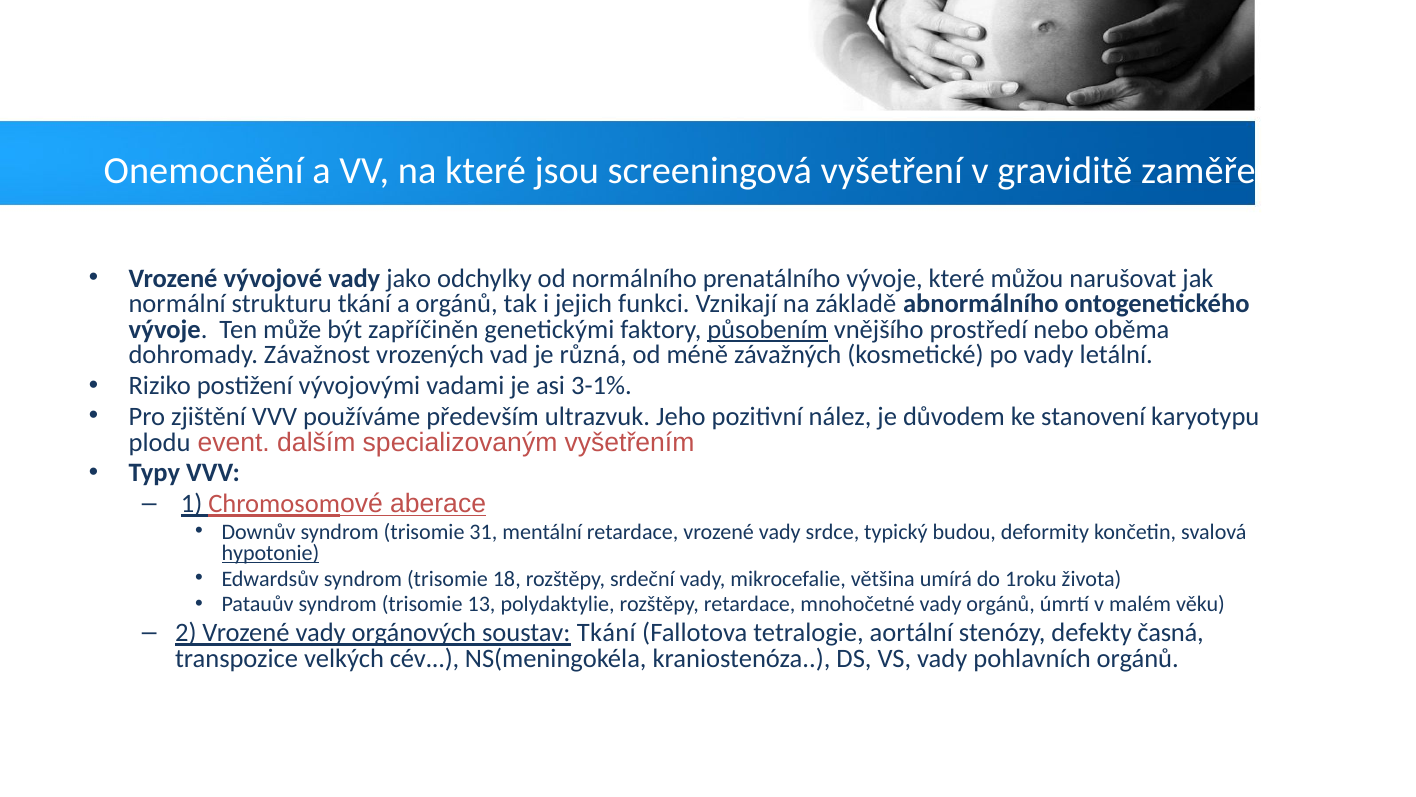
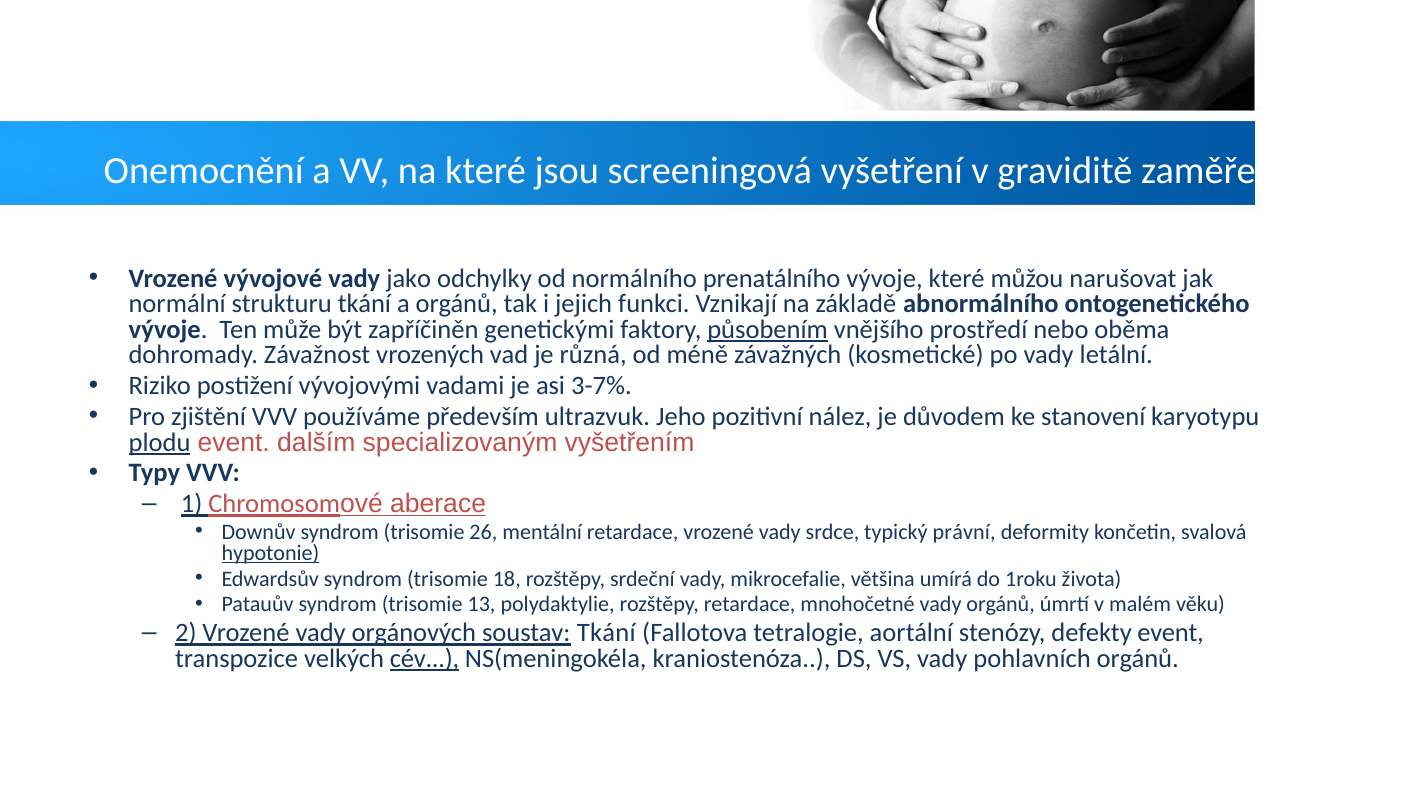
3-1%: 3-1% -> 3-7% (601, 386)
plodu underline: none -> present (160, 442)
31: 31 -> 26 (483, 532)
budou: budou -> právní (964, 532)
defekty časná: časná -> event (1171, 633)
cév underline: none -> present (425, 658)
